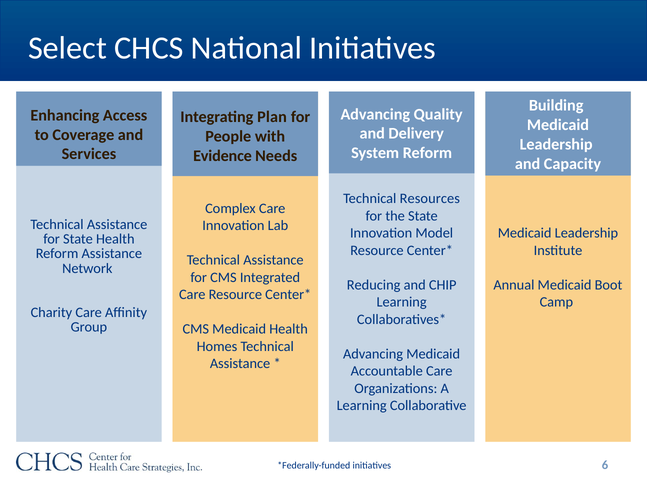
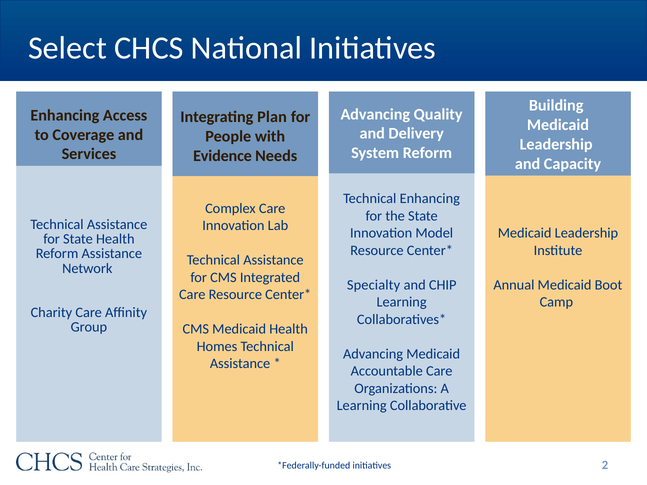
Technical Resources: Resources -> Enhancing (430, 199)
Reducing: Reducing -> Specialty (374, 285)
6: 6 -> 2 (605, 465)
